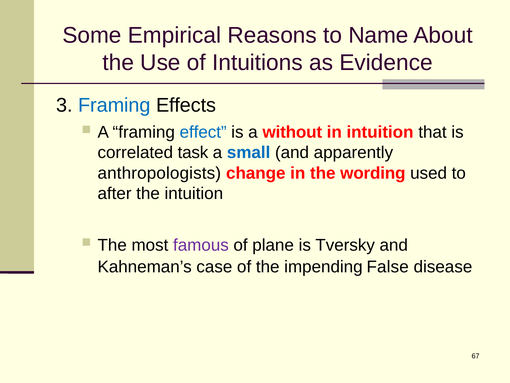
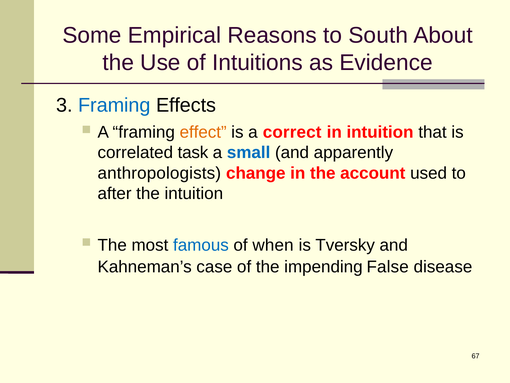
Name: Name -> South (378, 35)
effect colour: blue -> orange (203, 132)
without: without -> correct (292, 132)
wording: wording -> account (373, 173)
famous colour: purple -> blue (201, 245)
plane: plane -> when (273, 245)
